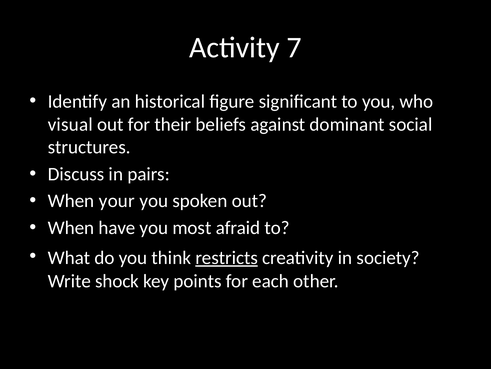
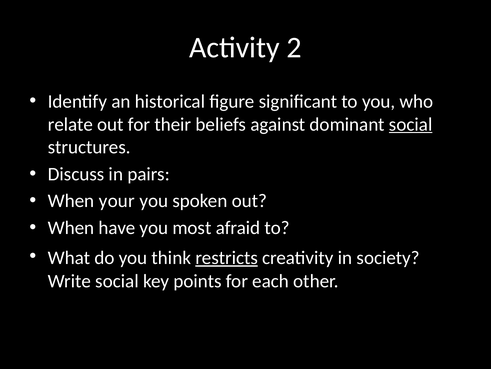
7: 7 -> 2 (294, 48)
visual: visual -> relate (70, 124)
social underline: none -> present (411, 124)
Write shock: shock -> social (117, 281)
